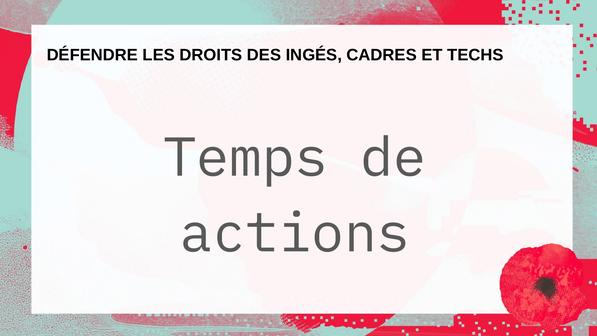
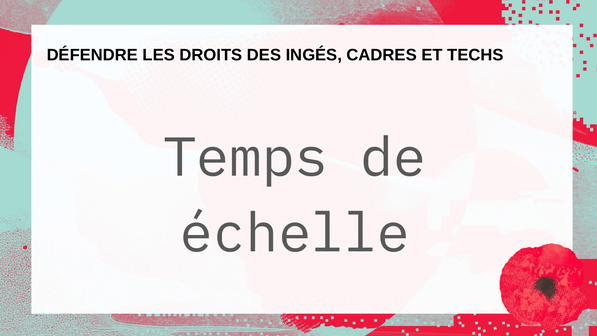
actions: actions -> échelle (295, 233)
